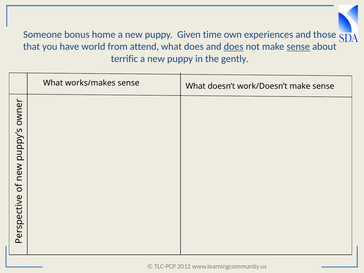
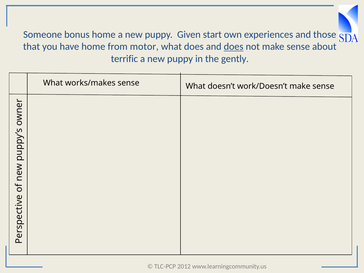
time: time -> start (212, 35)
have world: world -> home (93, 47)
attend: attend -> motor (144, 47)
sense underline: present -> none (298, 47)
